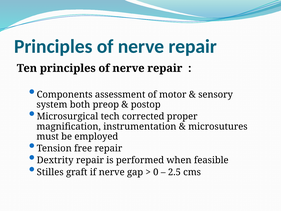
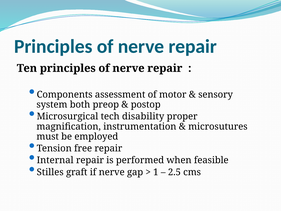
corrected: corrected -> disability (143, 116)
Dextrity: Dextrity -> Internal (55, 160)
0: 0 -> 1 (156, 172)
